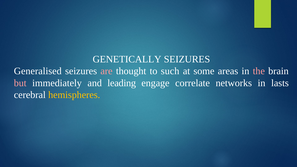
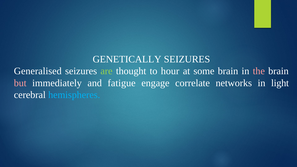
are colour: pink -> light green (106, 71)
such: such -> hour (170, 71)
some areas: areas -> brain (228, 71)
leading: leading -> fatigue (122, 83)
lasts: lasts -> light (280, 83)
hemispheres colour: yellow -> light blue (74, 95)
